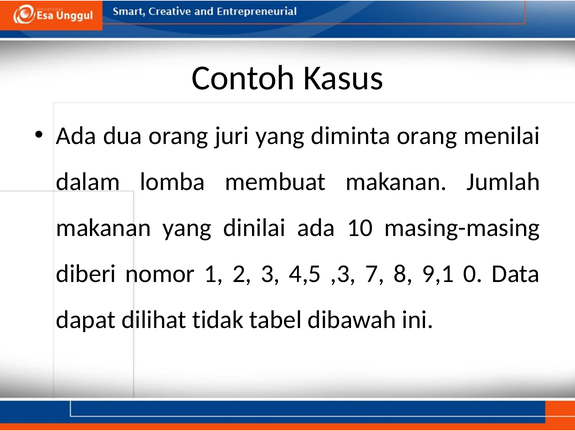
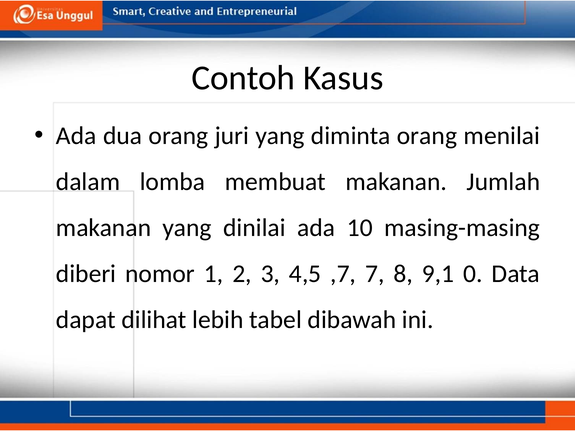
,3: ,3 -> ,7 (343, 274)
tidak: tidak -> lebih (218, 320)
